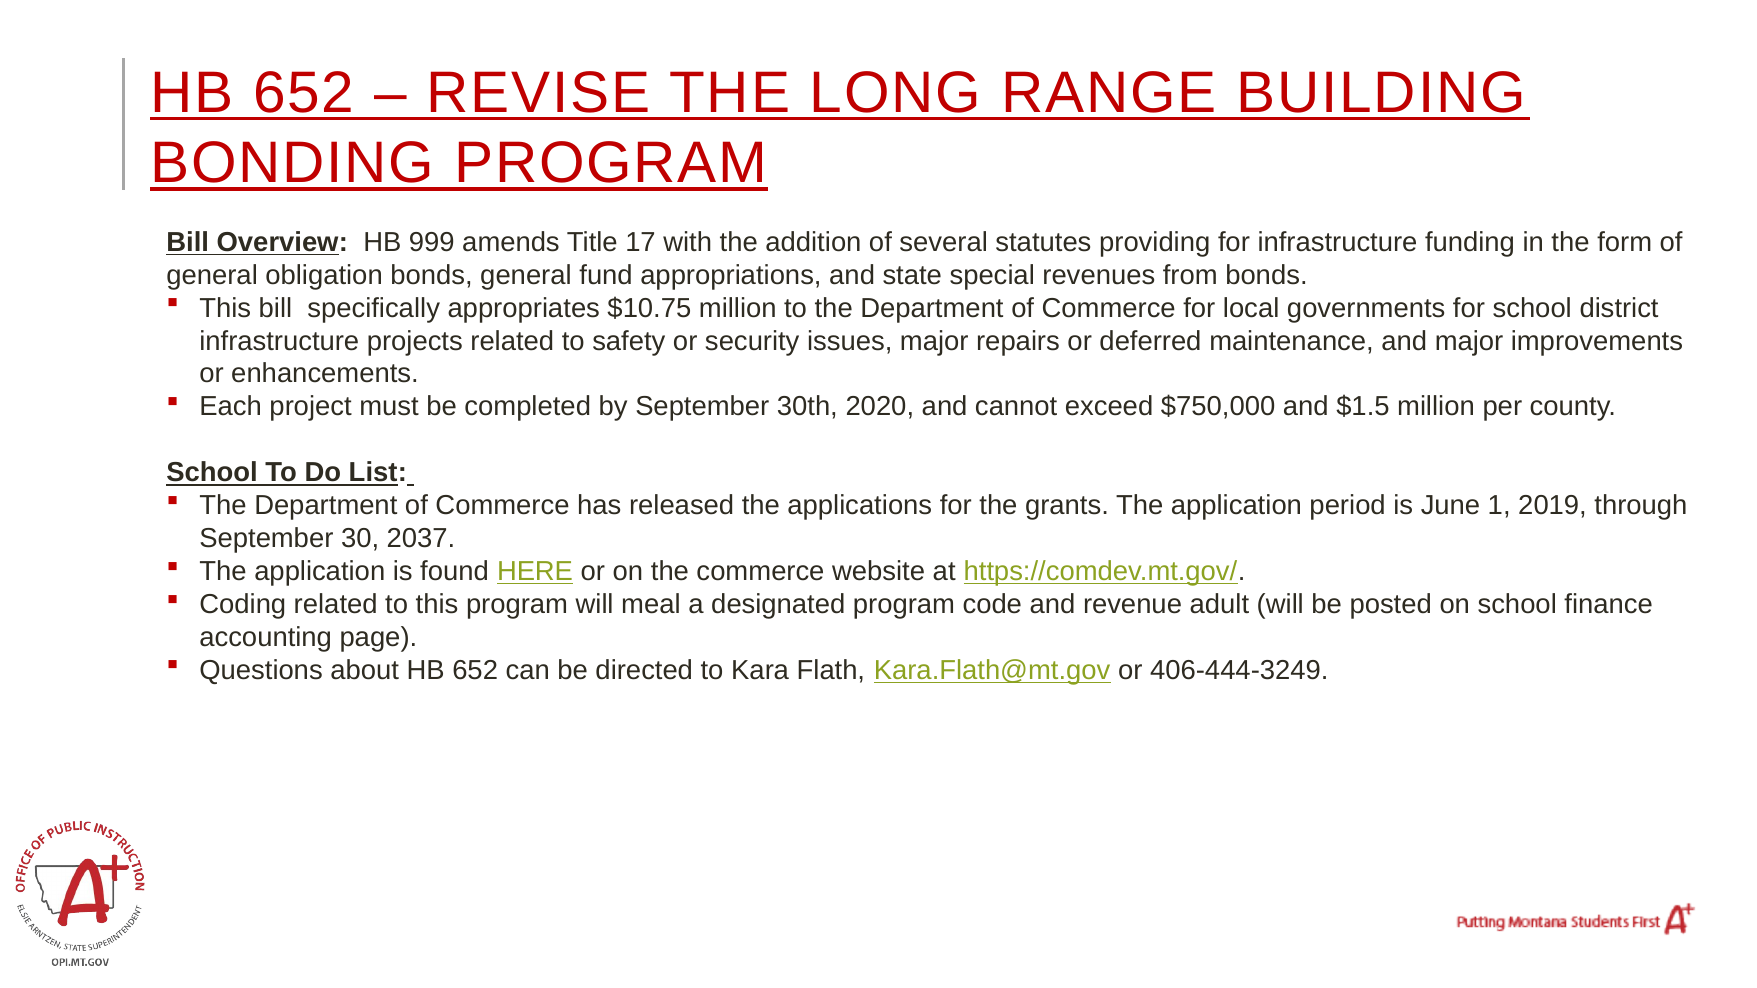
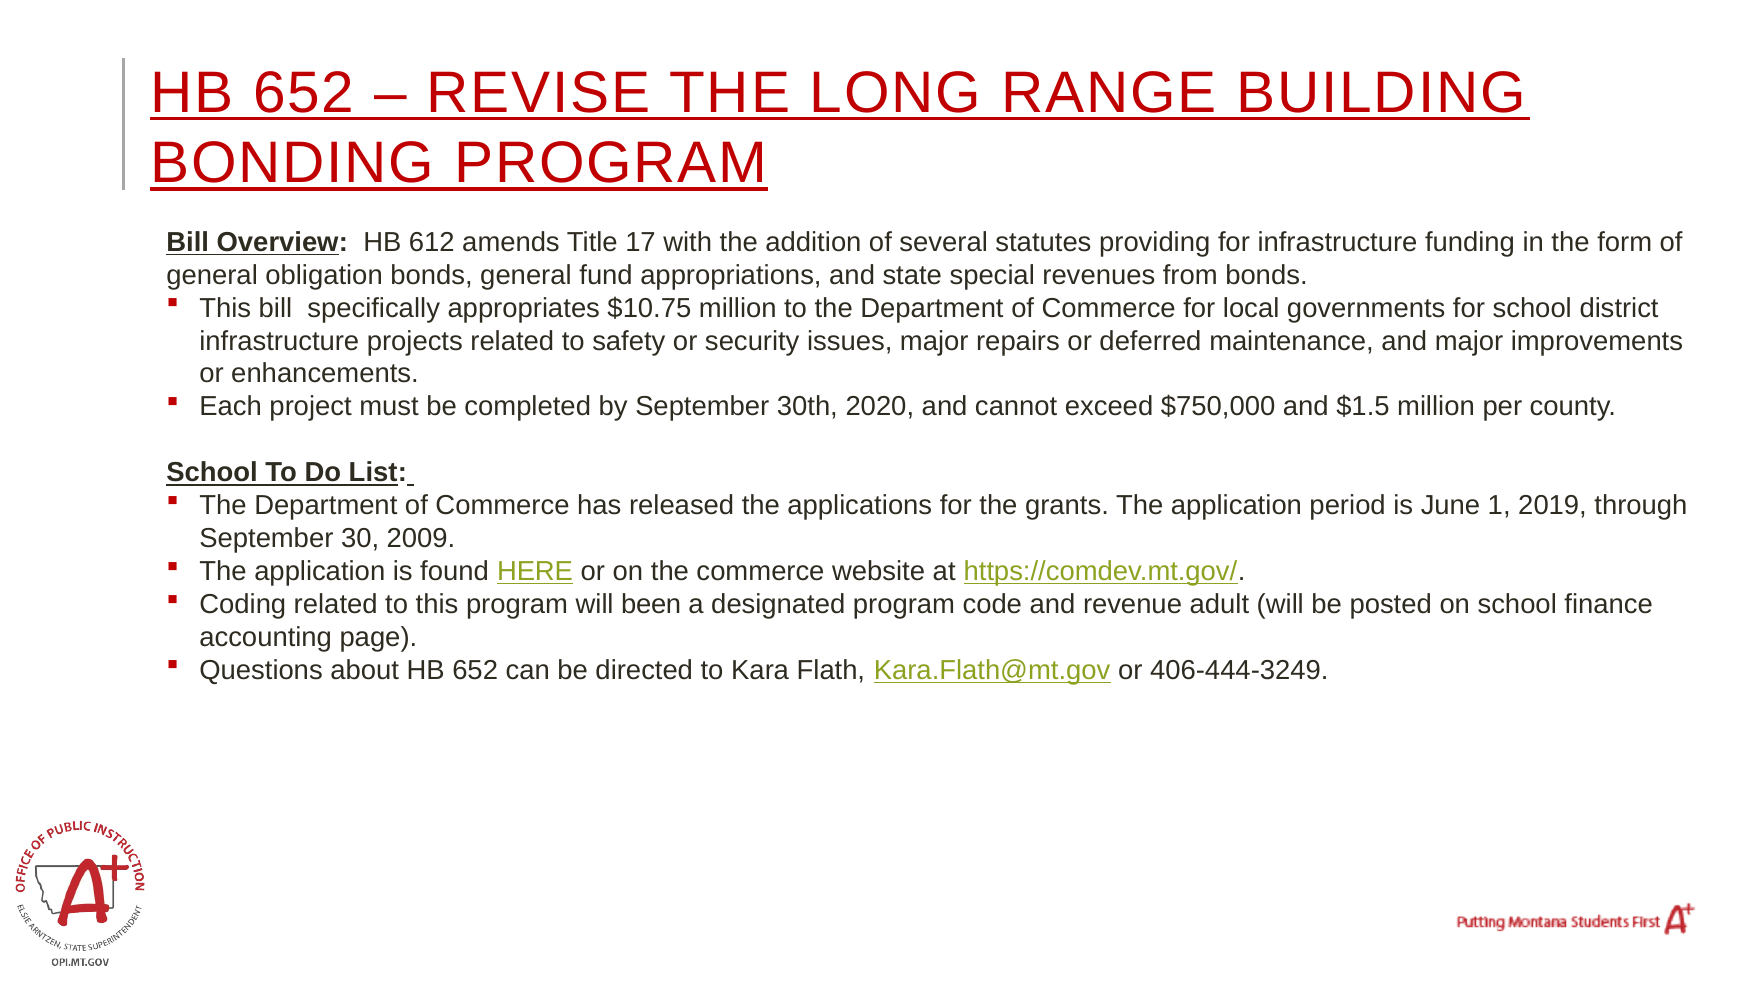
999: 999 -> 612 (432, 242)
2037: 2037 -> 2009 (421, 539)
meal: meal -> been (651, 605)
